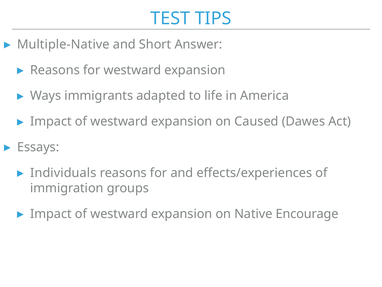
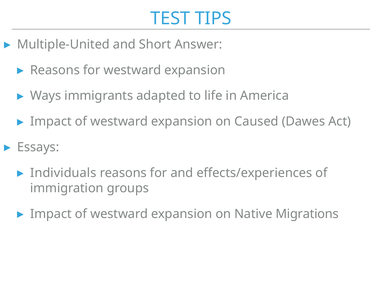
Multiple-Native: Multiple-Native -> Multiple-United (63, 44)
Encourage: Encourage -> Migrations (307, 214)
